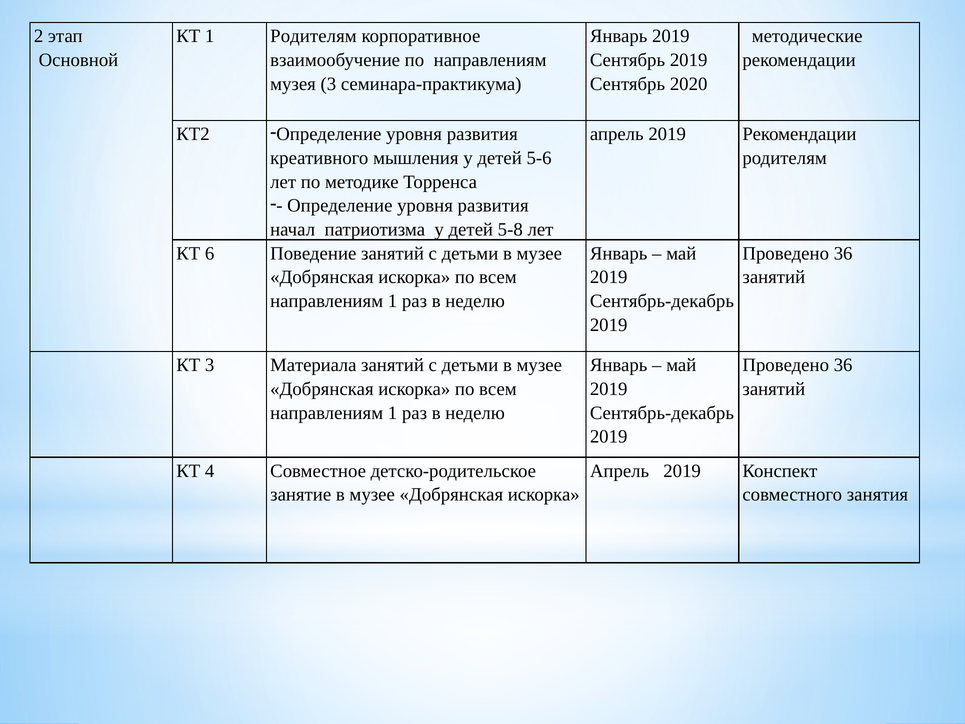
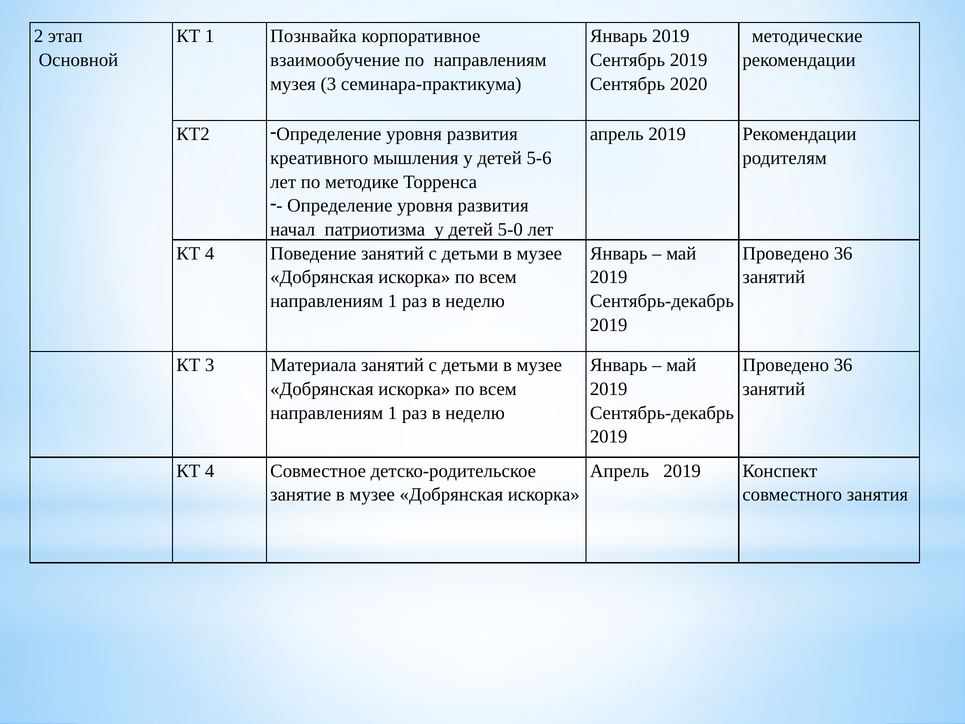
1 Родителям: Родителям -> Познвайка (313, 36)
5-8: 5-8 -> 5-0 (510, 229)
6: 6 -> 4 (210, 253)
